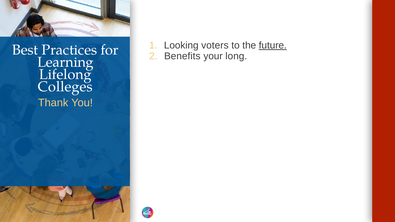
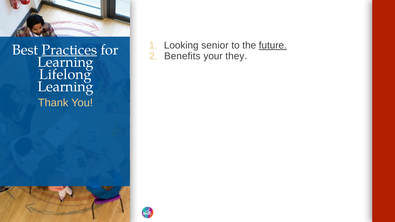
voters: voters -> senior (215, 45)
Practices underline: none -> present (69, 50)
long: long -> they (236, 56)
Colleges: Colleges -> Learning (65, 87)
